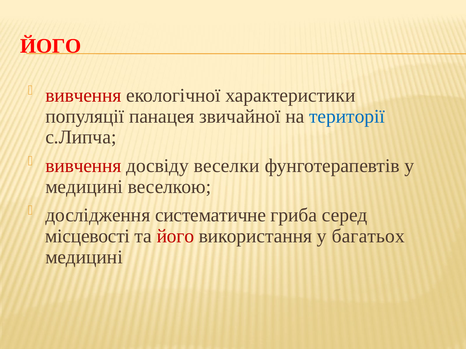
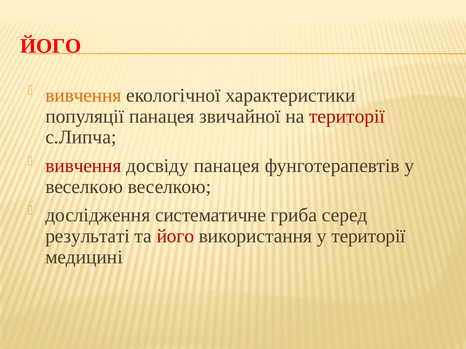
вивчення colour: red -> orange (83, 96)
території colour: blue -> red (347, 116)
досвіду веселки: веселки -> панацея (227, 166)
медицині: медицині -> веселкою (84, 187)
місцевості: місцевості -> результаті (88, 236)
у багатьох: багатьох -> території (369, 236)
